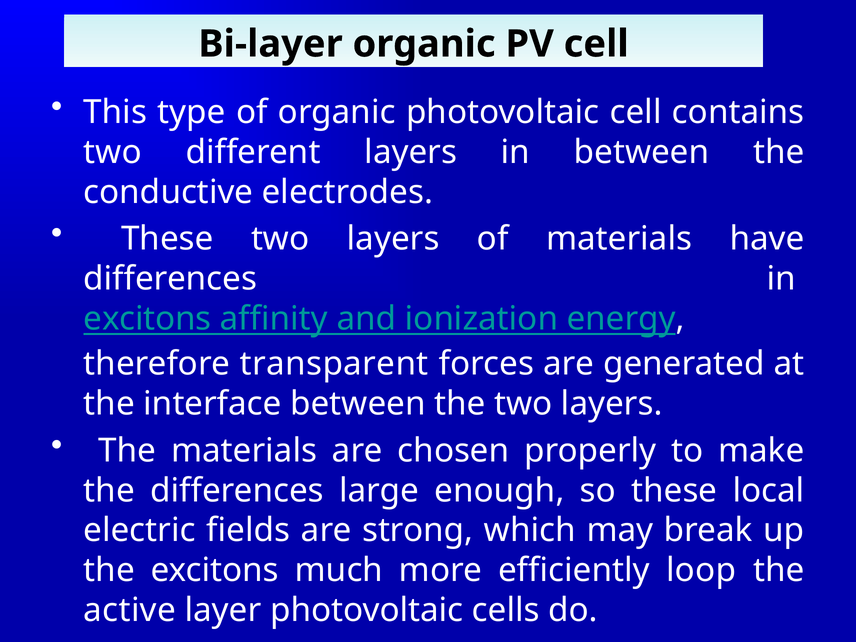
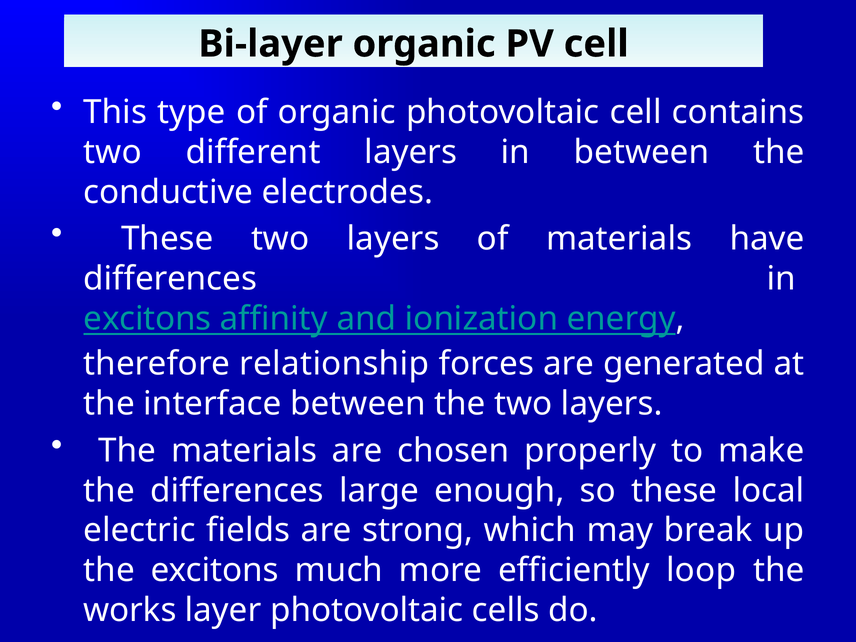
transparent: transparent -> relationship (334, 364)
active: active -> works (130, 610)
